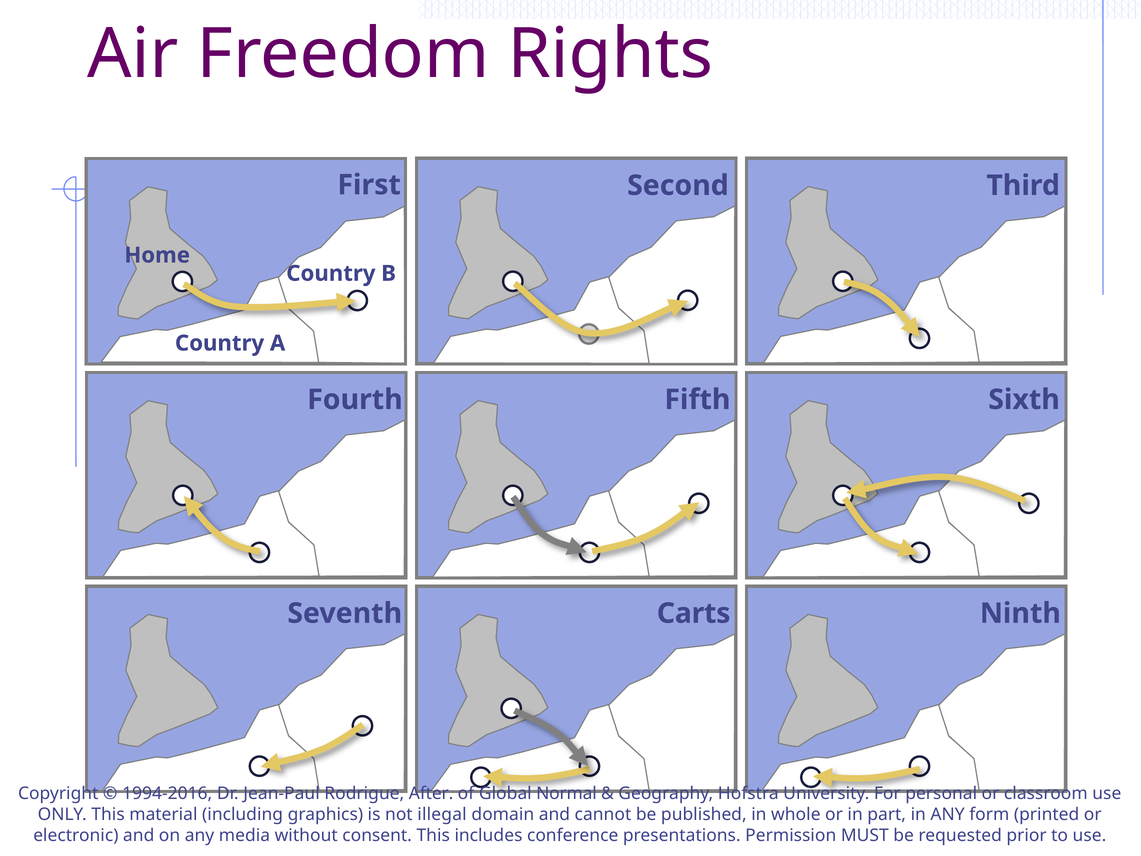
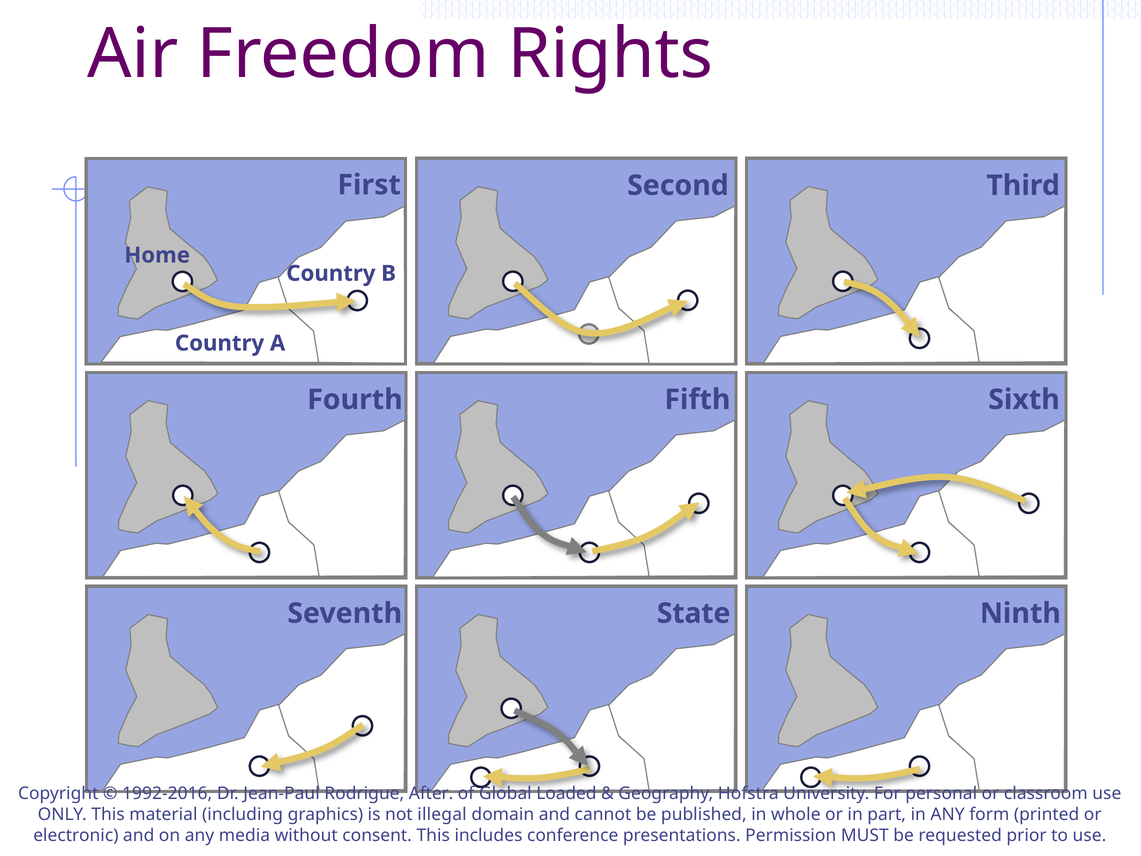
Carts: Carts -> State (694, 613)
1994-2016: 1994-2016 -> 1992-2016 (167, 793)
Normal: Normal -> Loaded (566, 793)
